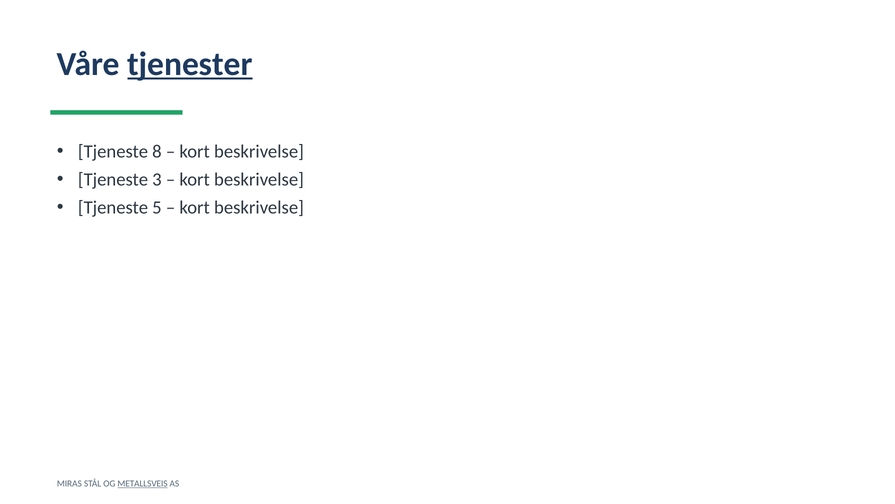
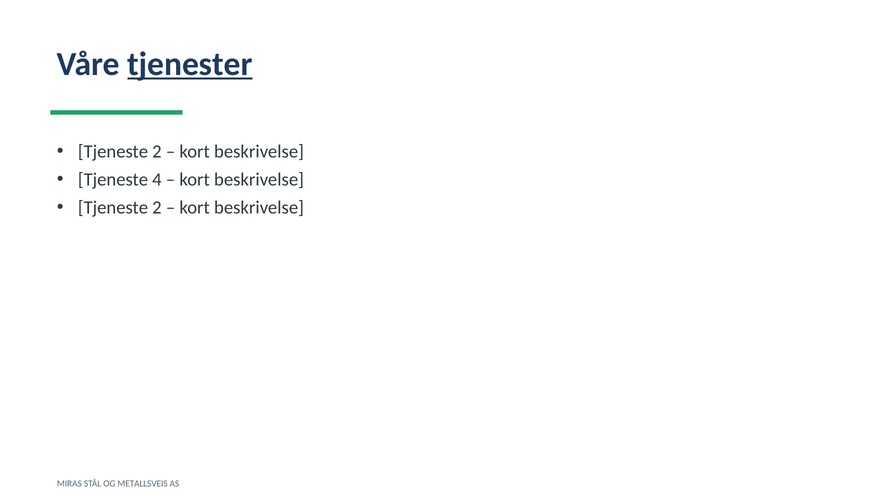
8: 8 -> 2 (157, 152)
3: 3 -> 4 (157, 180)
5: 5 -> 2 (157, 208)
METALLSVEIS underline: present -> none (143, 483)
